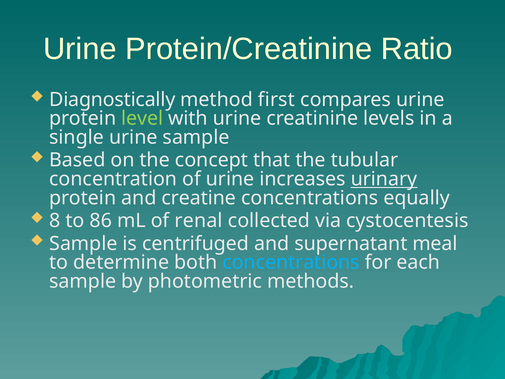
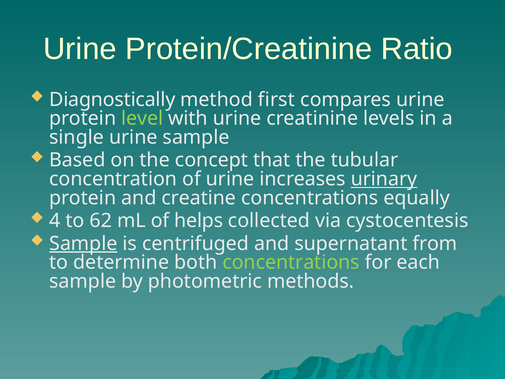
8: 8 -> 4 (55, 221)
86: 86 -> 62 (101, 221)
renal: renal -> helps (199, 221)
Sample underline: none -> present (83, 243)
meal: meal -> from (435, 243)
concentrations colour: light blue -> light green (291, 262)
